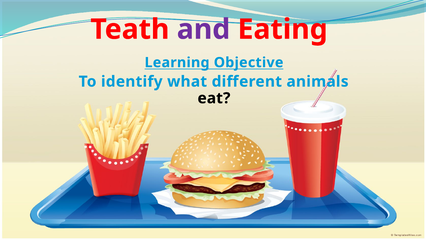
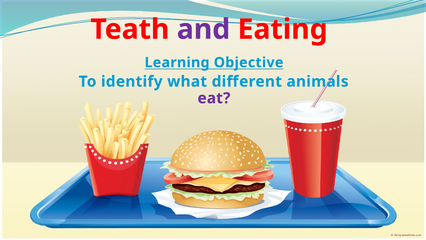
eat colour: black -> purple (214, 98)
